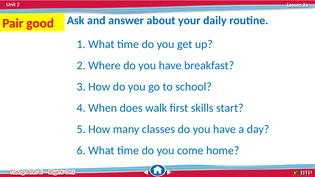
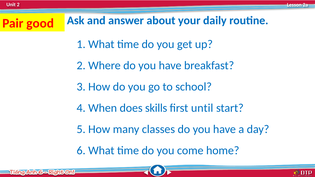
walk: walk -> skills (156, 108)
skills: skills -> until (202, 108)
